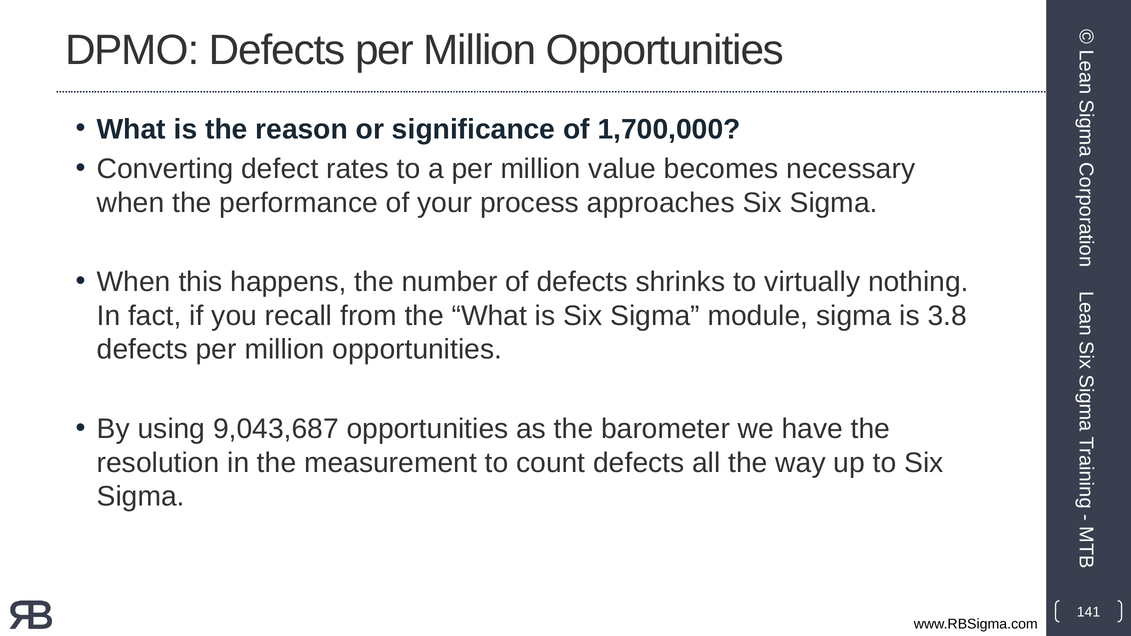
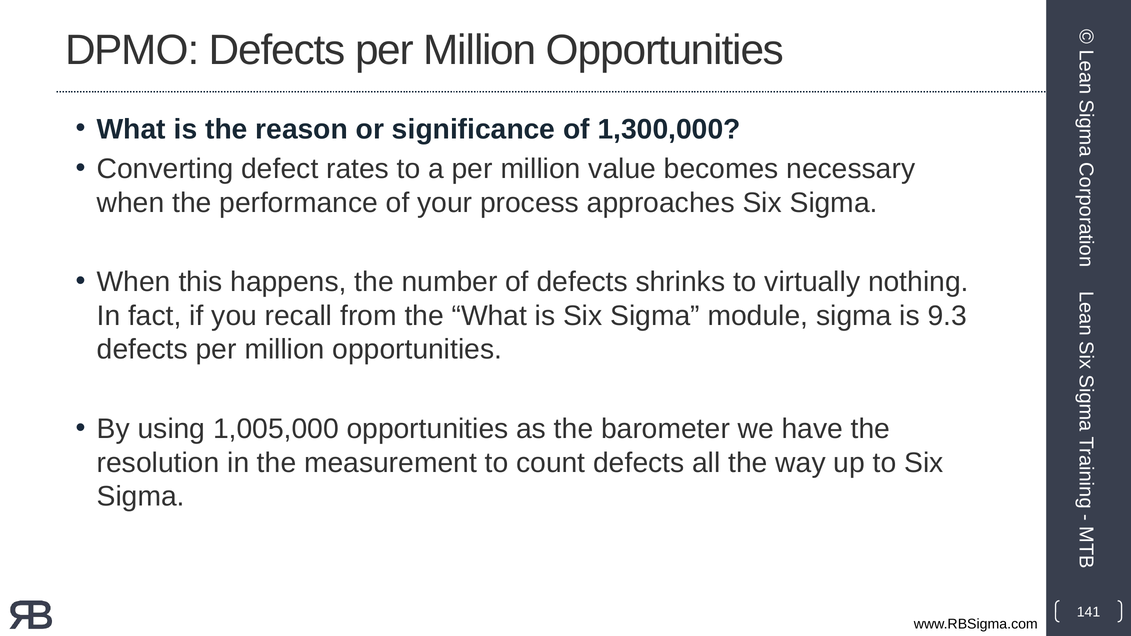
1,700,000: 1,700,000 -> 1,300,000 (669, 129)
3.8: 3.8 -> 9.3 (947, 316)
9,043,687: 9,043,687 -> 1,005,000 (276, 429)
